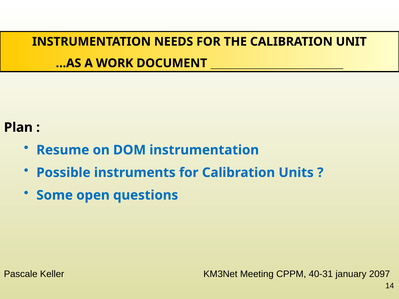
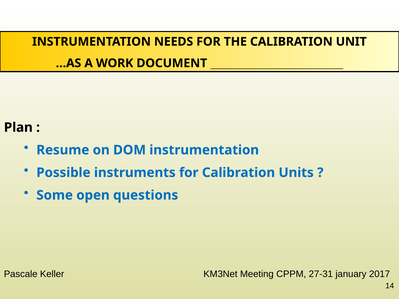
40-31: 40-31 -> 27-31 (321, 274)
2097: 2097 -> 2017 (380, 274)
